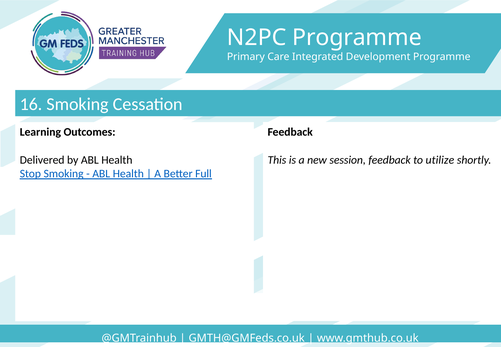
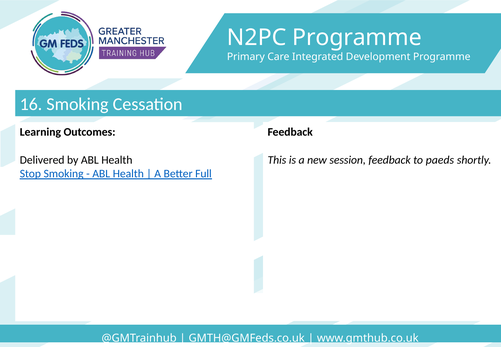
utilize: utilize -> paeds (440, 160)
